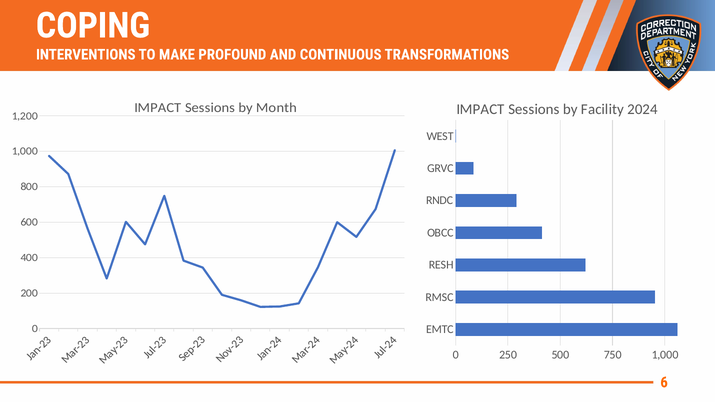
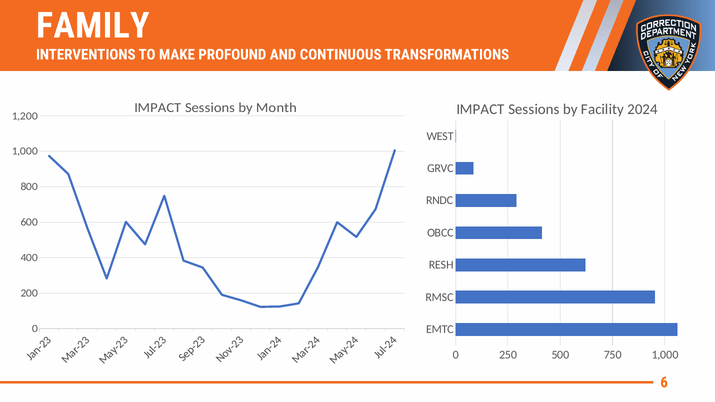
COPING: COPING -> FAMILY (93, 26)
